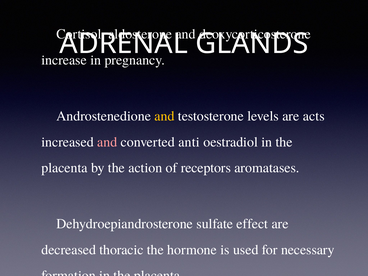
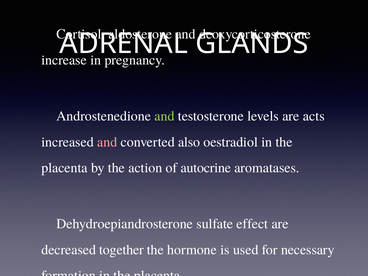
and colour: yellow -> light green (164, 116)
anti: anti -> also (189, 142)
receptors: receptors -> autocrine (206, 168)
thoracic: thoracic -> together (121, 250)
